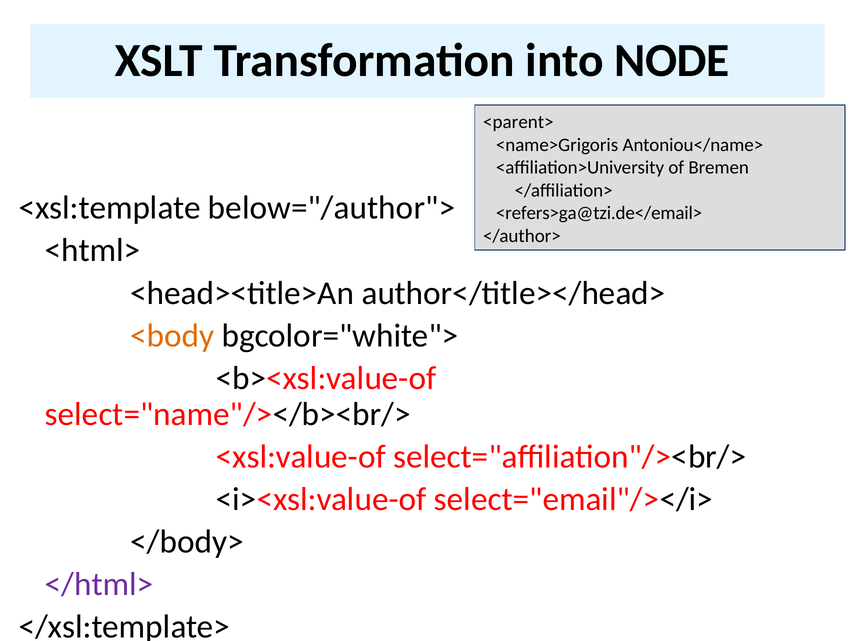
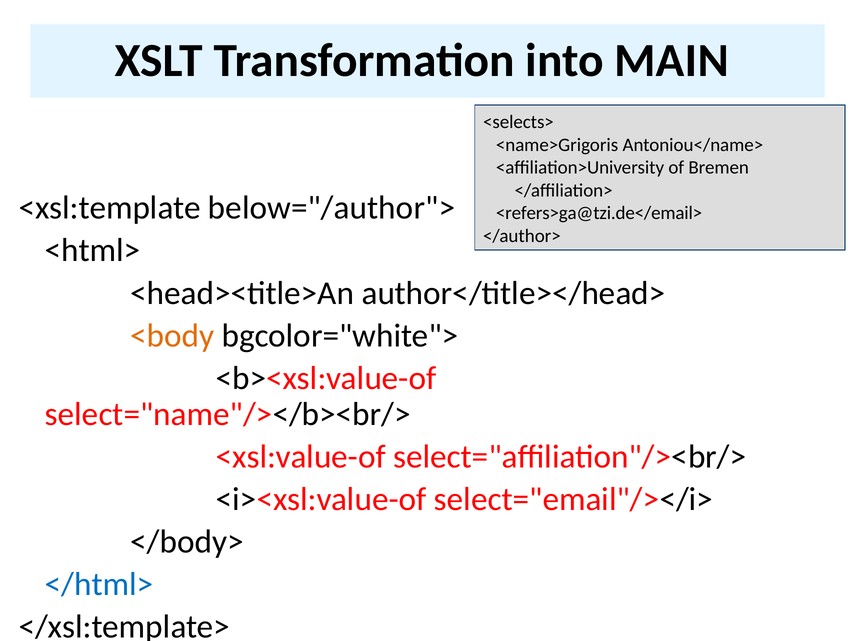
NODE: NODE -> MAIN (672, 61)
<parent>: <parent> -> <selects> (518, 122)
</html> colour: purple -> blue (99, 585)
